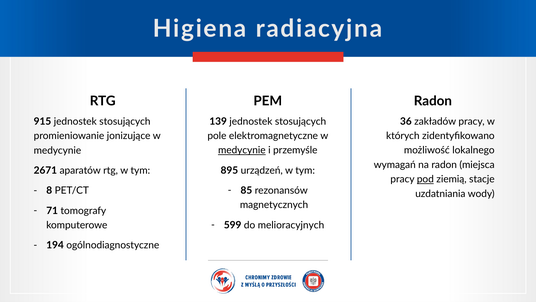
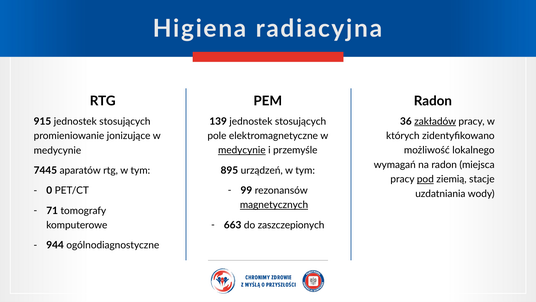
zakładów underline: none -> present (435, 121)
2671: 2671 -> 7445 (45, 170)
85: 85 -> 99 (246, 190)
8: 8 -> 0 (49, 190)
magnetycznych underline: none -> present (274, 205)
599: 599 -> 663 (233, 225)
melioracyjnych: melioracyjnych -> zaszczepionych (291, 225)
194: 194 -> 944 (55, 245)
